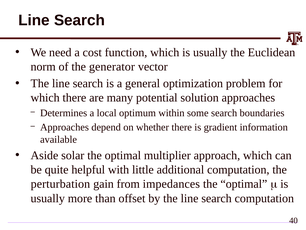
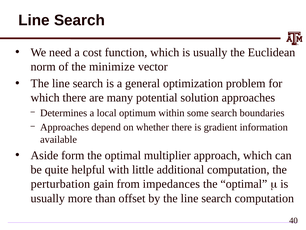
generator: generator -> minimize (112, 67)
solar: solar -> form (73, 155)
